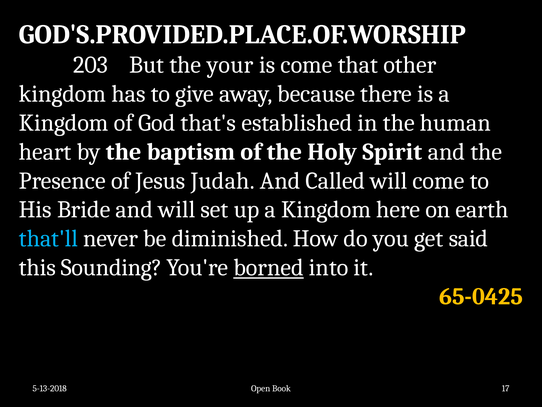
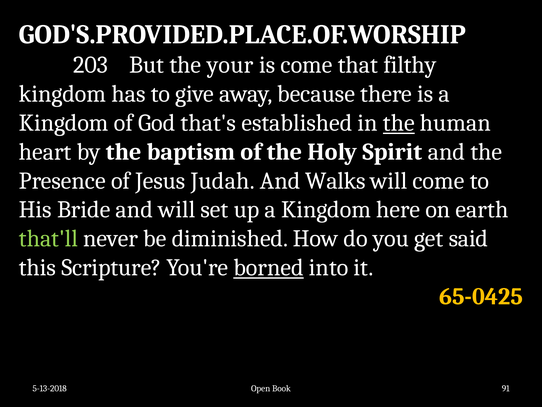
other: other -> filthy (410, 65)
the underline: none -> present (399, 123)
Called: Called -> Walks (335, 181)
that'll colour: light blue -> light green (48, 238)
Sounding: Sounding -> Scripture (111, 267)
17: 17 -> 91 (506, 388)
